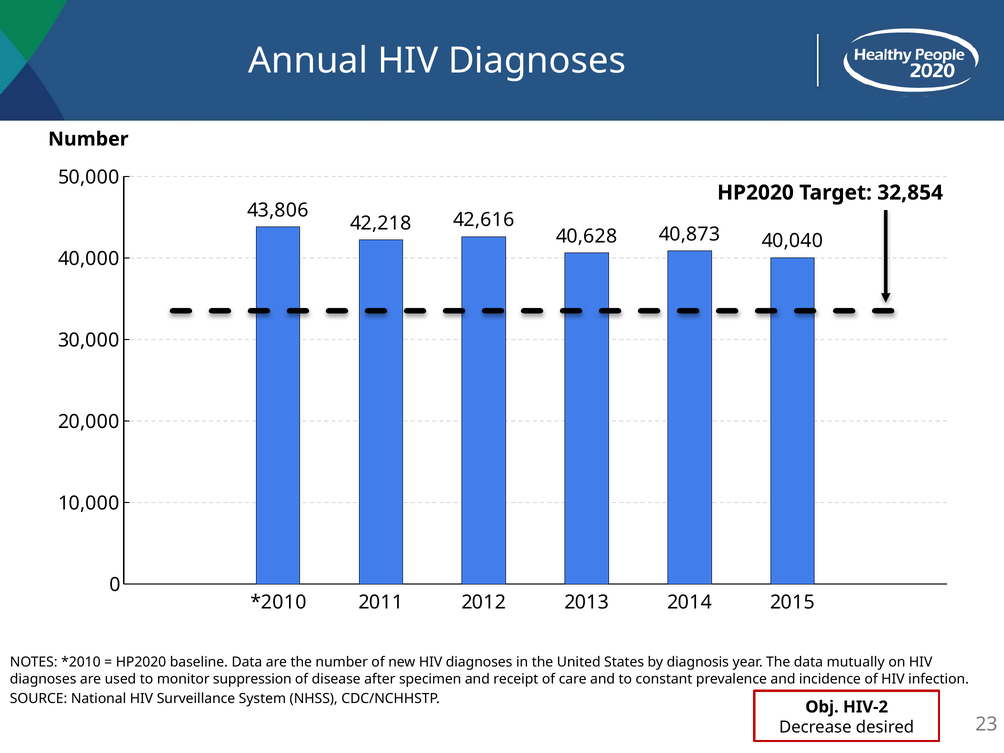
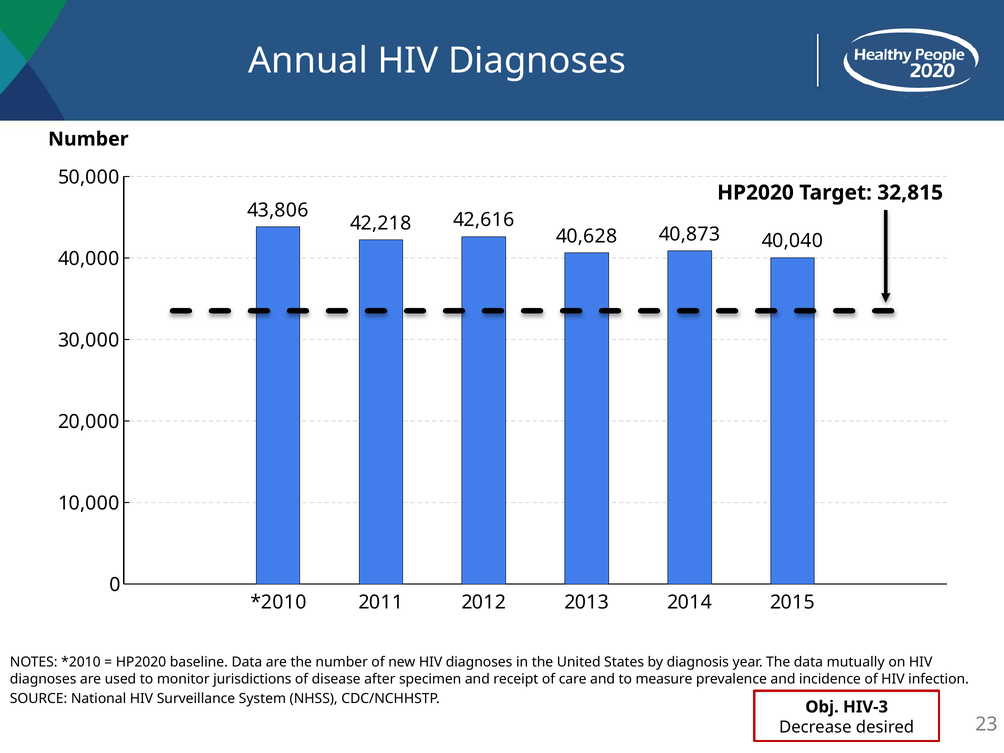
32,854: 32,854 -> 32,815 (910, 193)
suppression: suppression -> jurisdictions (252, 679)
constant: constant -> measure (664, 679)
HIV-2: HIV-2 -> HIV-3 (866, 707)
